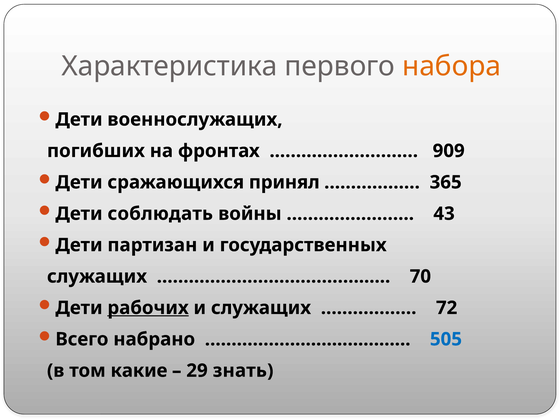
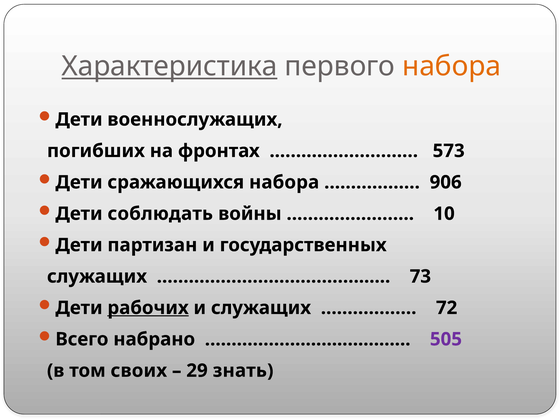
Характеристика underline: none -> present (169, 66)
909: 909 -> 573 (449, 151)
сражающихся принял: принял -> набора (284, 182)
365: 365 -> 906 (446, 182)
43: 43 -> 10 (444, 214)
70: 70 -> 73 (420, 276)
505 colour: blue -> purple (446, 339)
какие: какие -> своих (139, 371)
